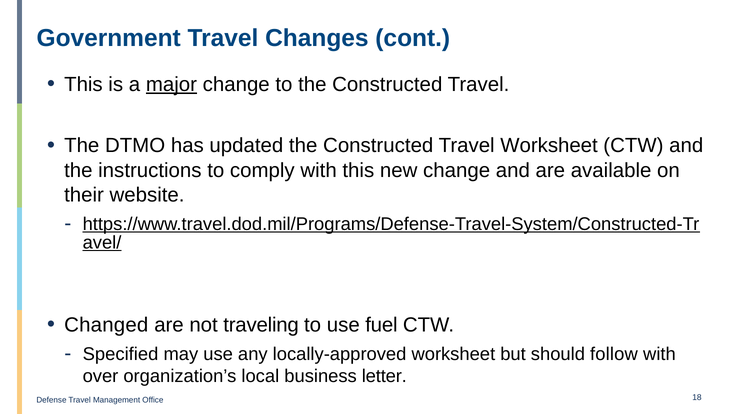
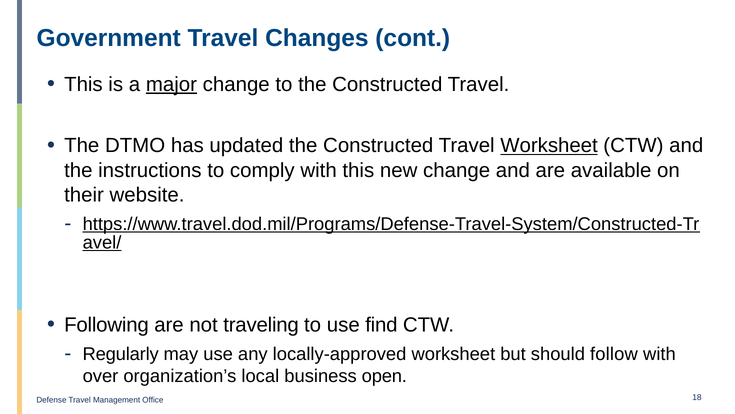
Worksheet underline: none -> present (549, 146)
Changed: Changed -> Following (106, 324)
fuel: fuel -> find (381, 324)
Specified: Specified -> Regularly (121, 354)
letter: letter -> open (384, 376)
